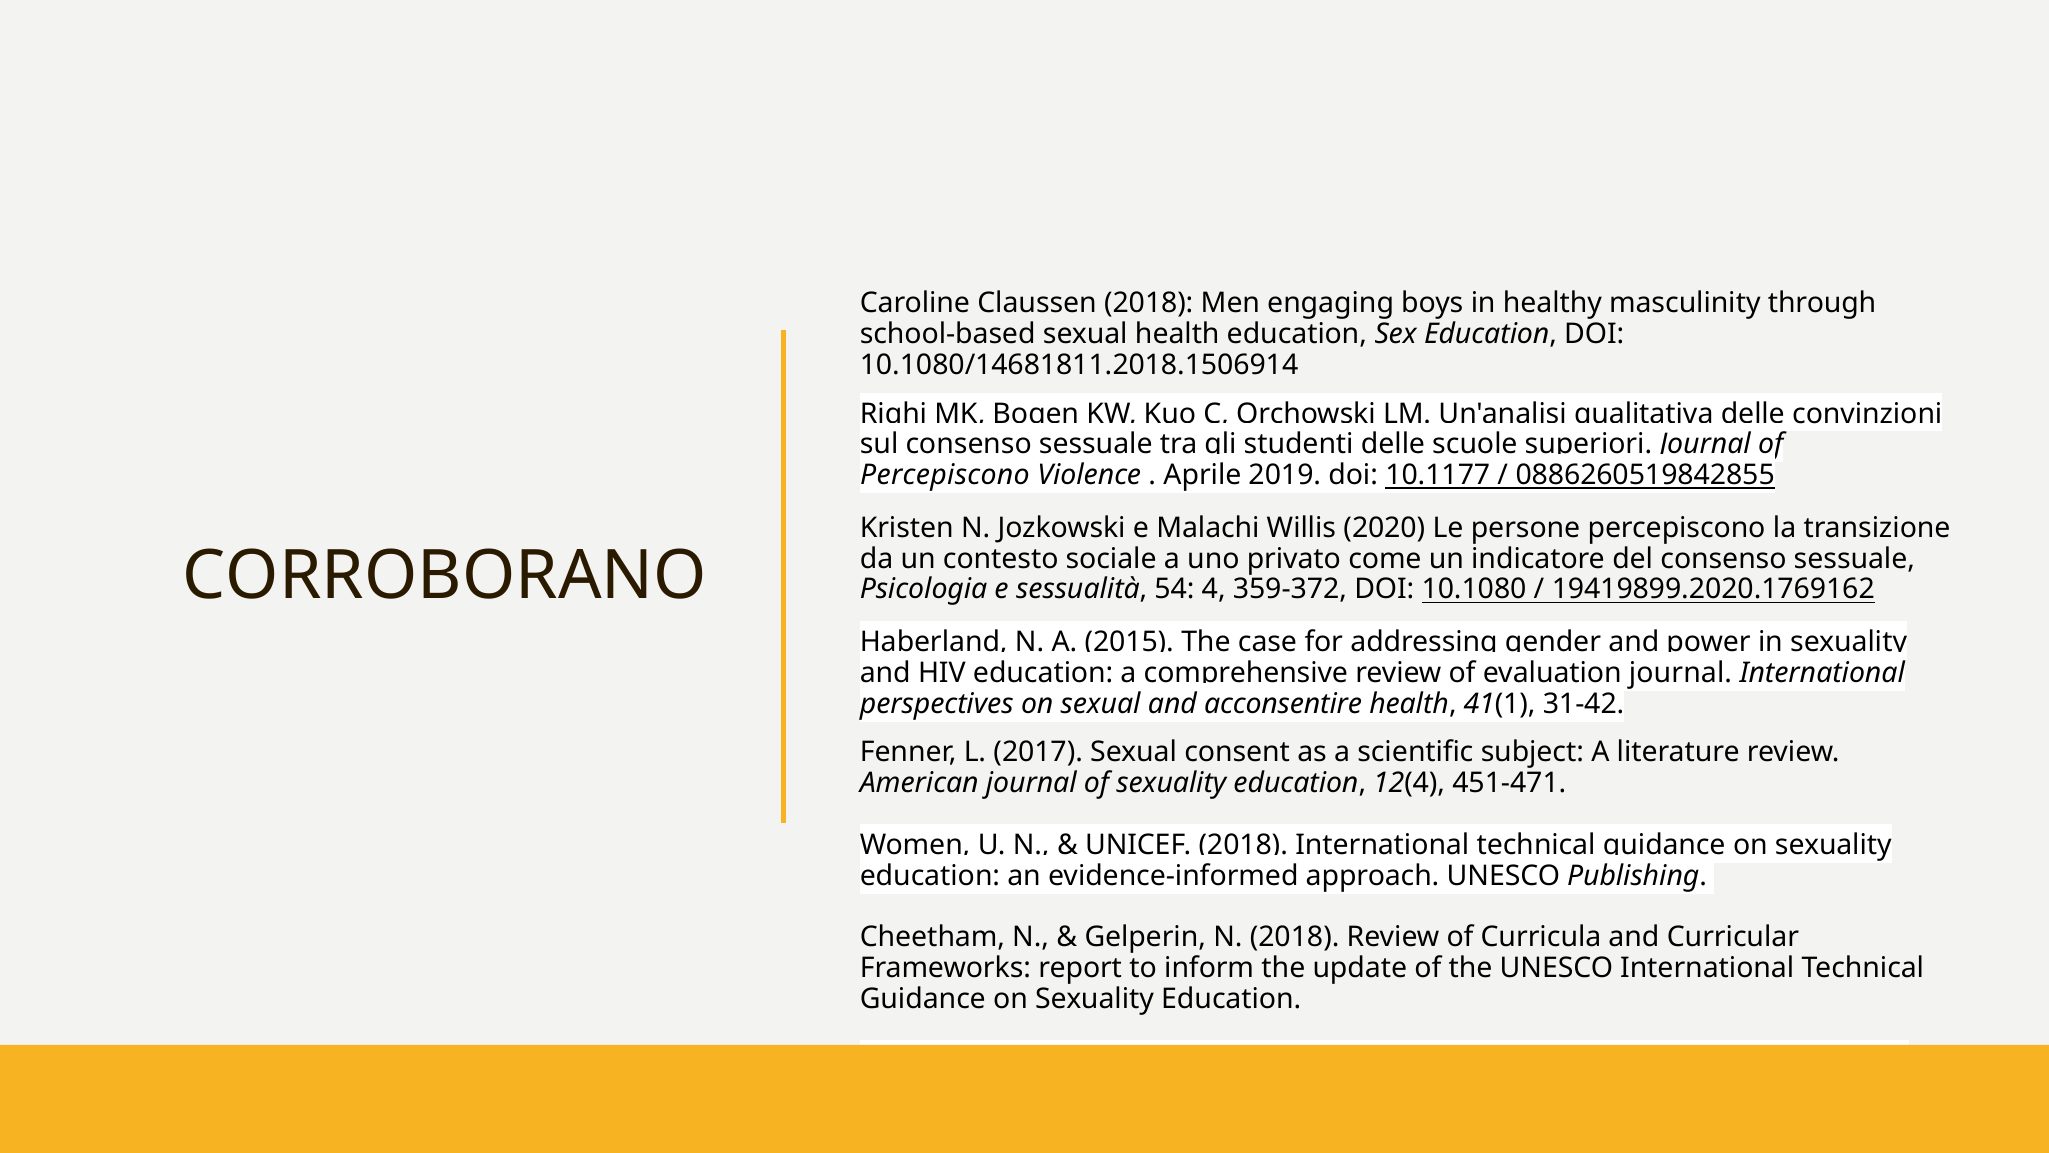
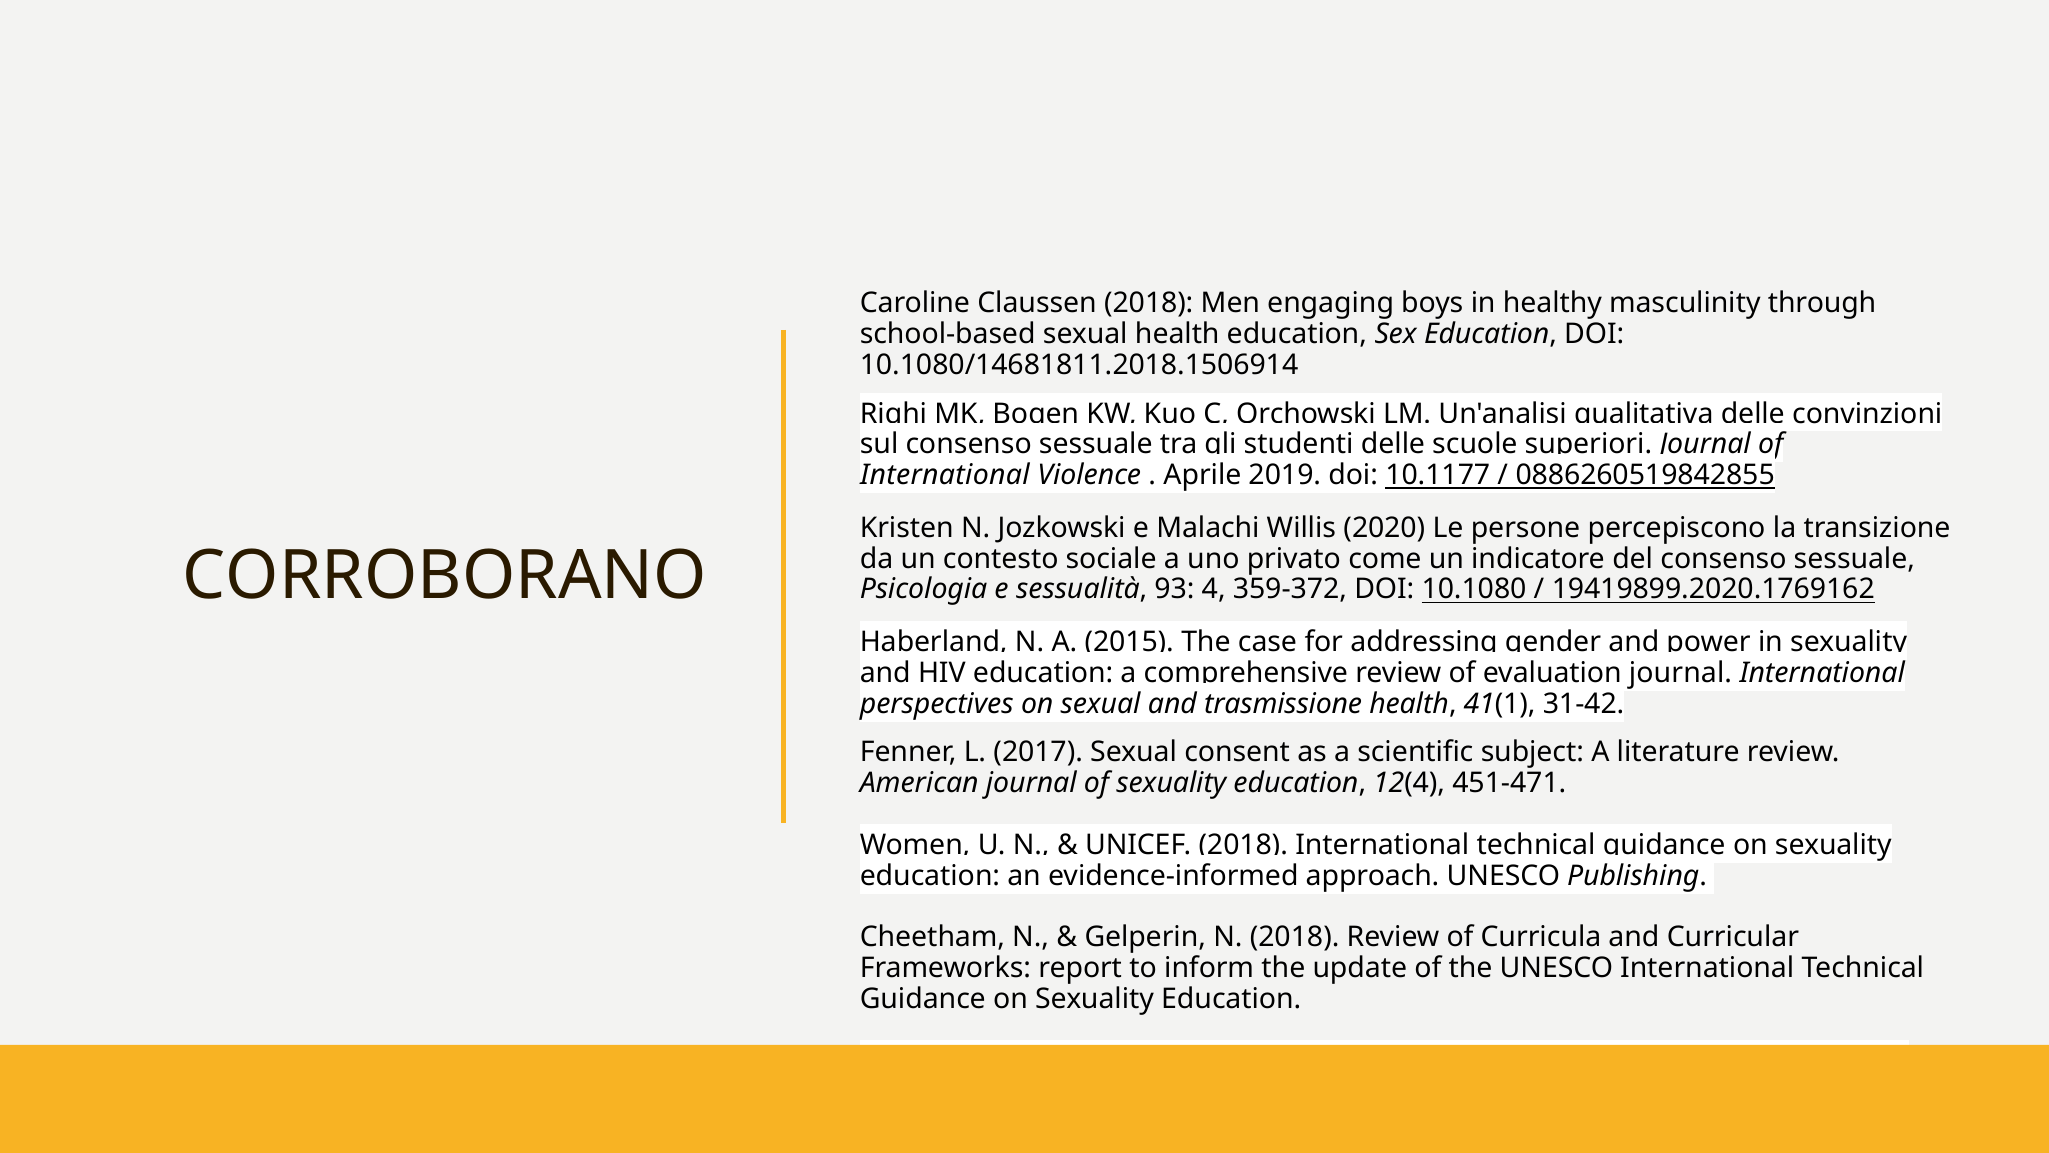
Percepiscono: Percepiscono -> International (945, 475)
54: 54 -> 93 (1174, 589)
acconsentire: acconsentire -> trasmissione (1283, 704)
